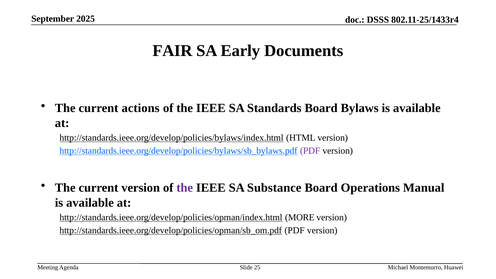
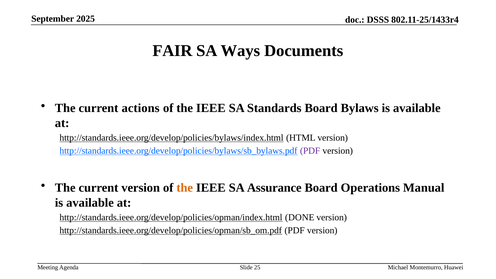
Early: Early -> Ways (240, 51)
the colour: purple -> orange (185, 188)
Substance: Substance -> Assurance (274, 188)
MORE: MORE -> DONE (300, 217)
